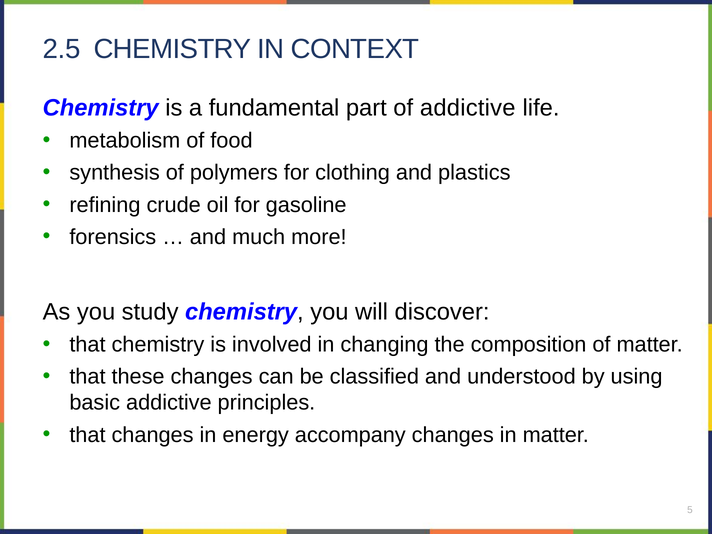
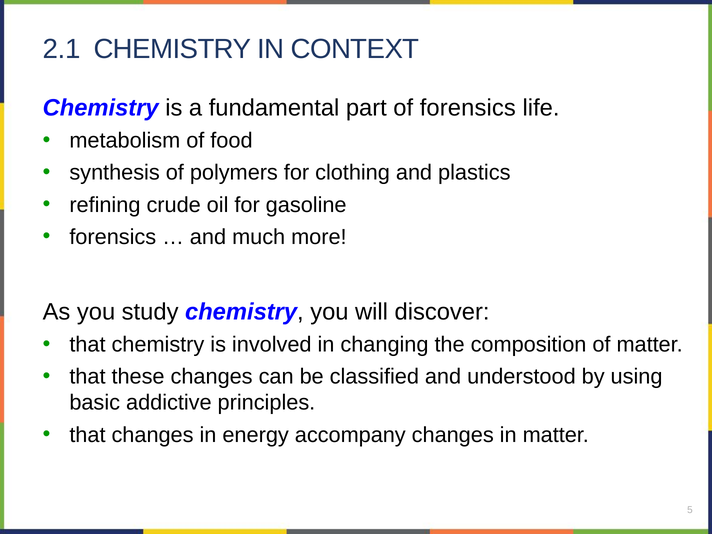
2.5: 2.5 -> 2.1 (61, 49)
of addictive: addictive -> forensics (468, 108)
